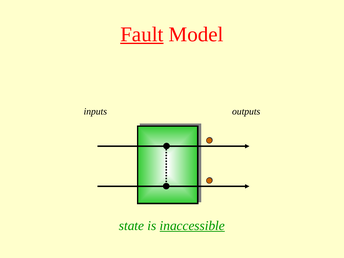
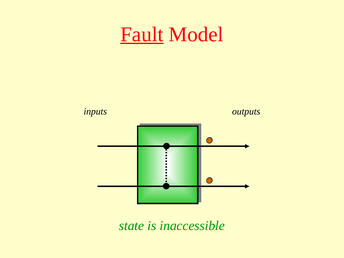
inaccessible underline: present -> none (192, 226)
